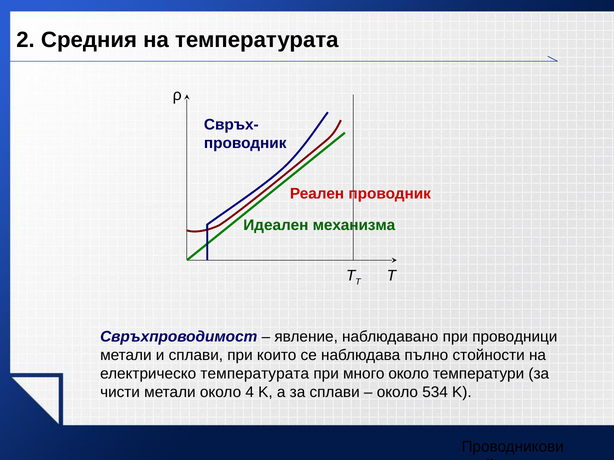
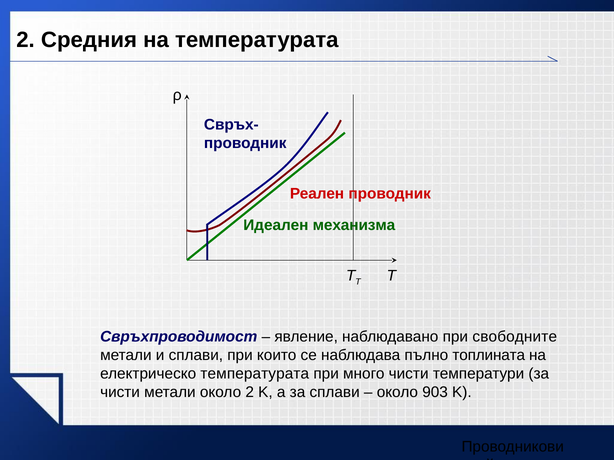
проводници: проводници -> свободните (515, 337)
стойности: стойности -> топлината (489, 356)
много около: около -> чисти (409, 374)
около 4: 4 -> 2 (250, 393)
534: 534 -> 903 (435, 393)
